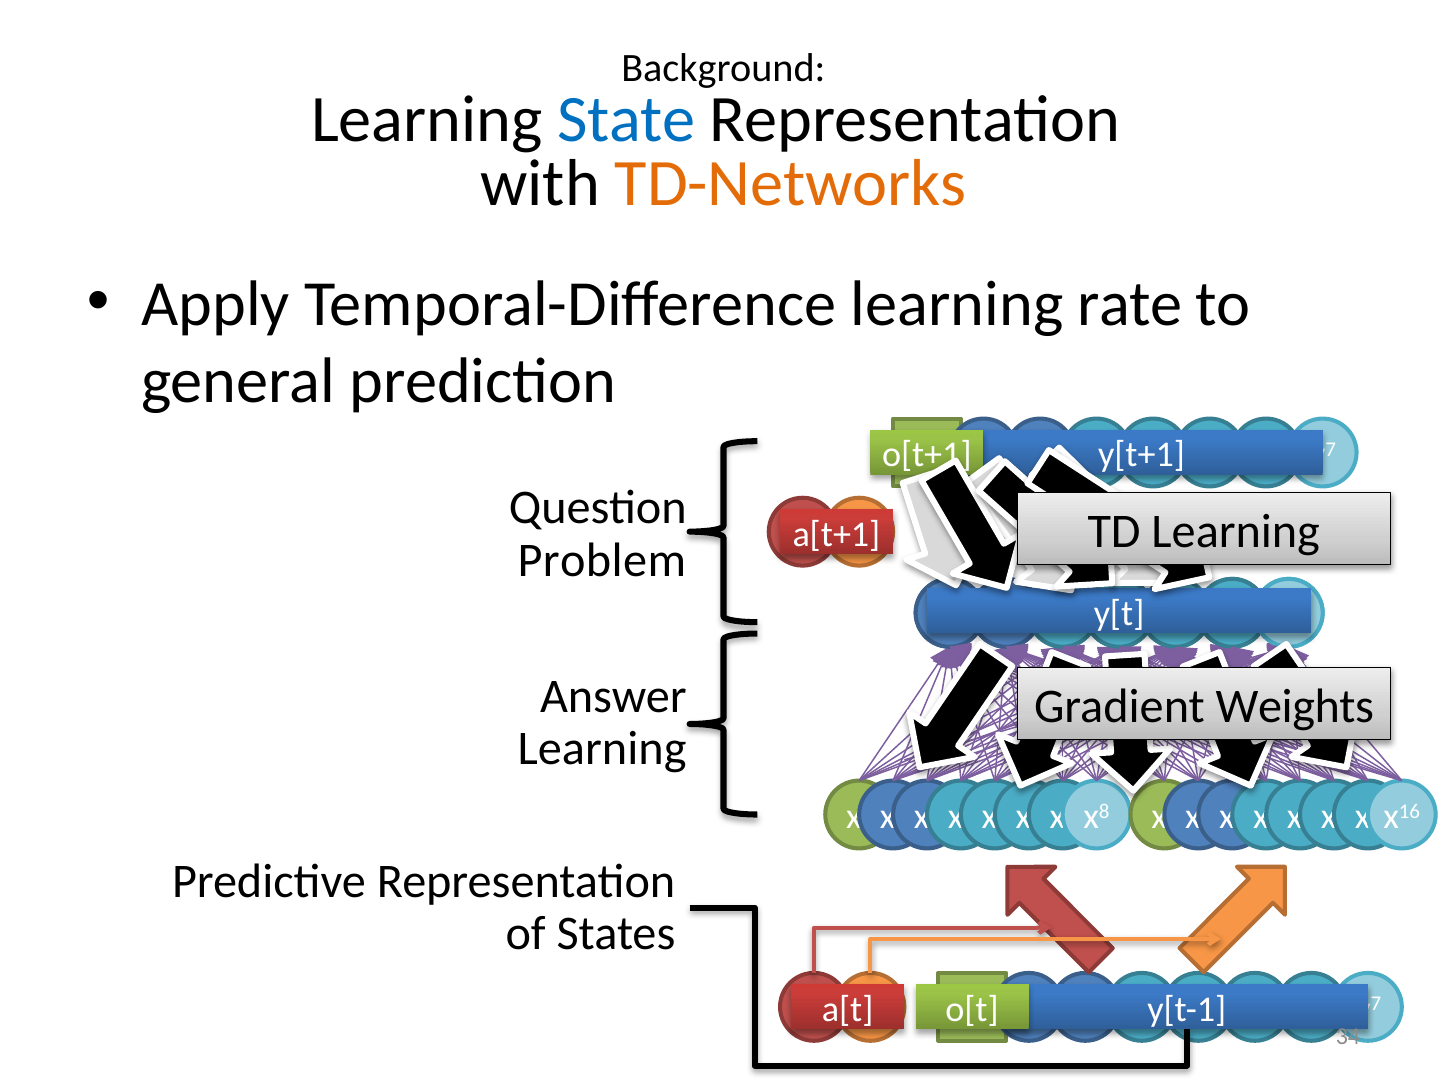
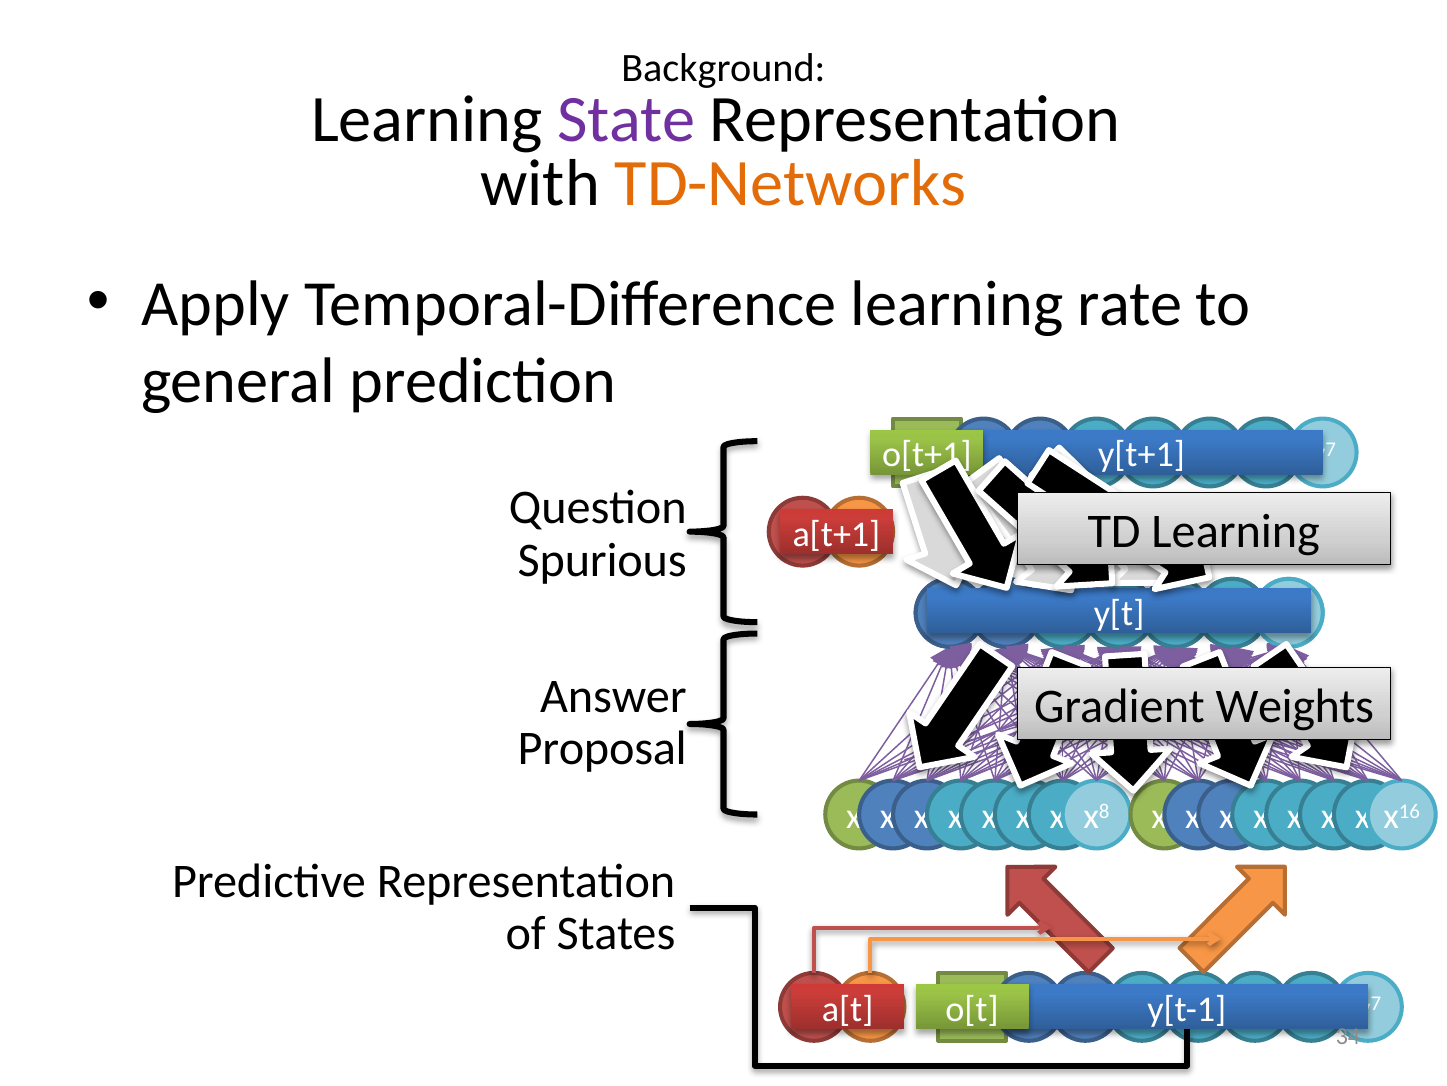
State colour: blue -> purple (626, 119)
Problem: Problem -> Spurious (602, 560)
Learning: Learning -> Proposal (602, 748)
